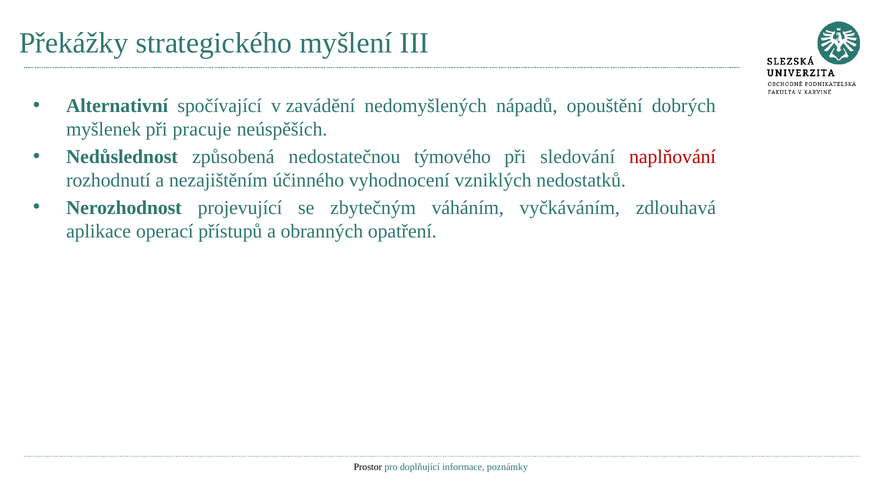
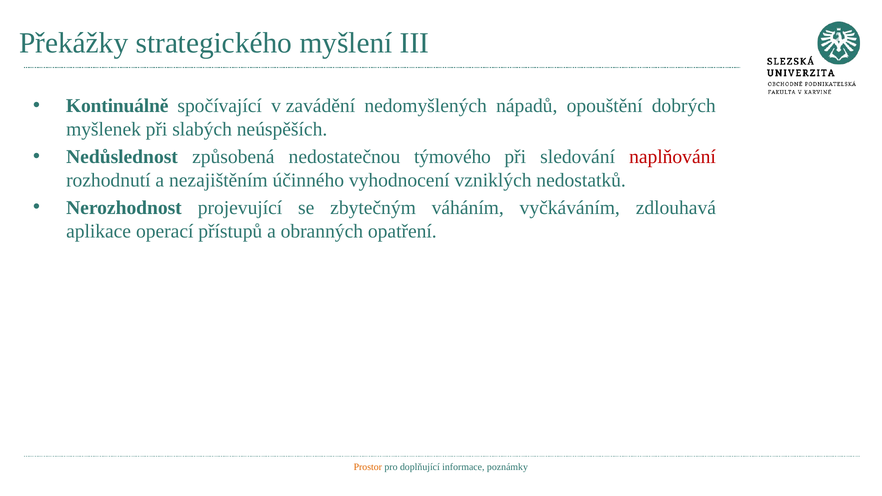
Alternativní: Alternativní -> Kontinuálně (117, 106)
pracuje: pracuje -> slabých (202, 129)
Prostor colour: black -> orange (368, 467)
